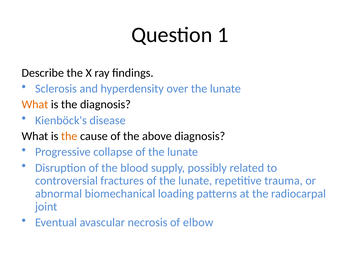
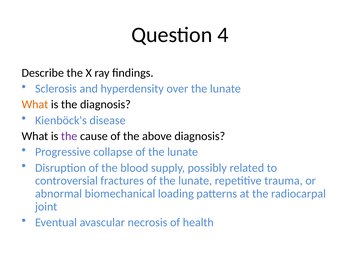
1: 1 -> 4 (223, 35)
the colour: orange -> purple (69, 136)
elbow: elbow -> health (198, 223)
